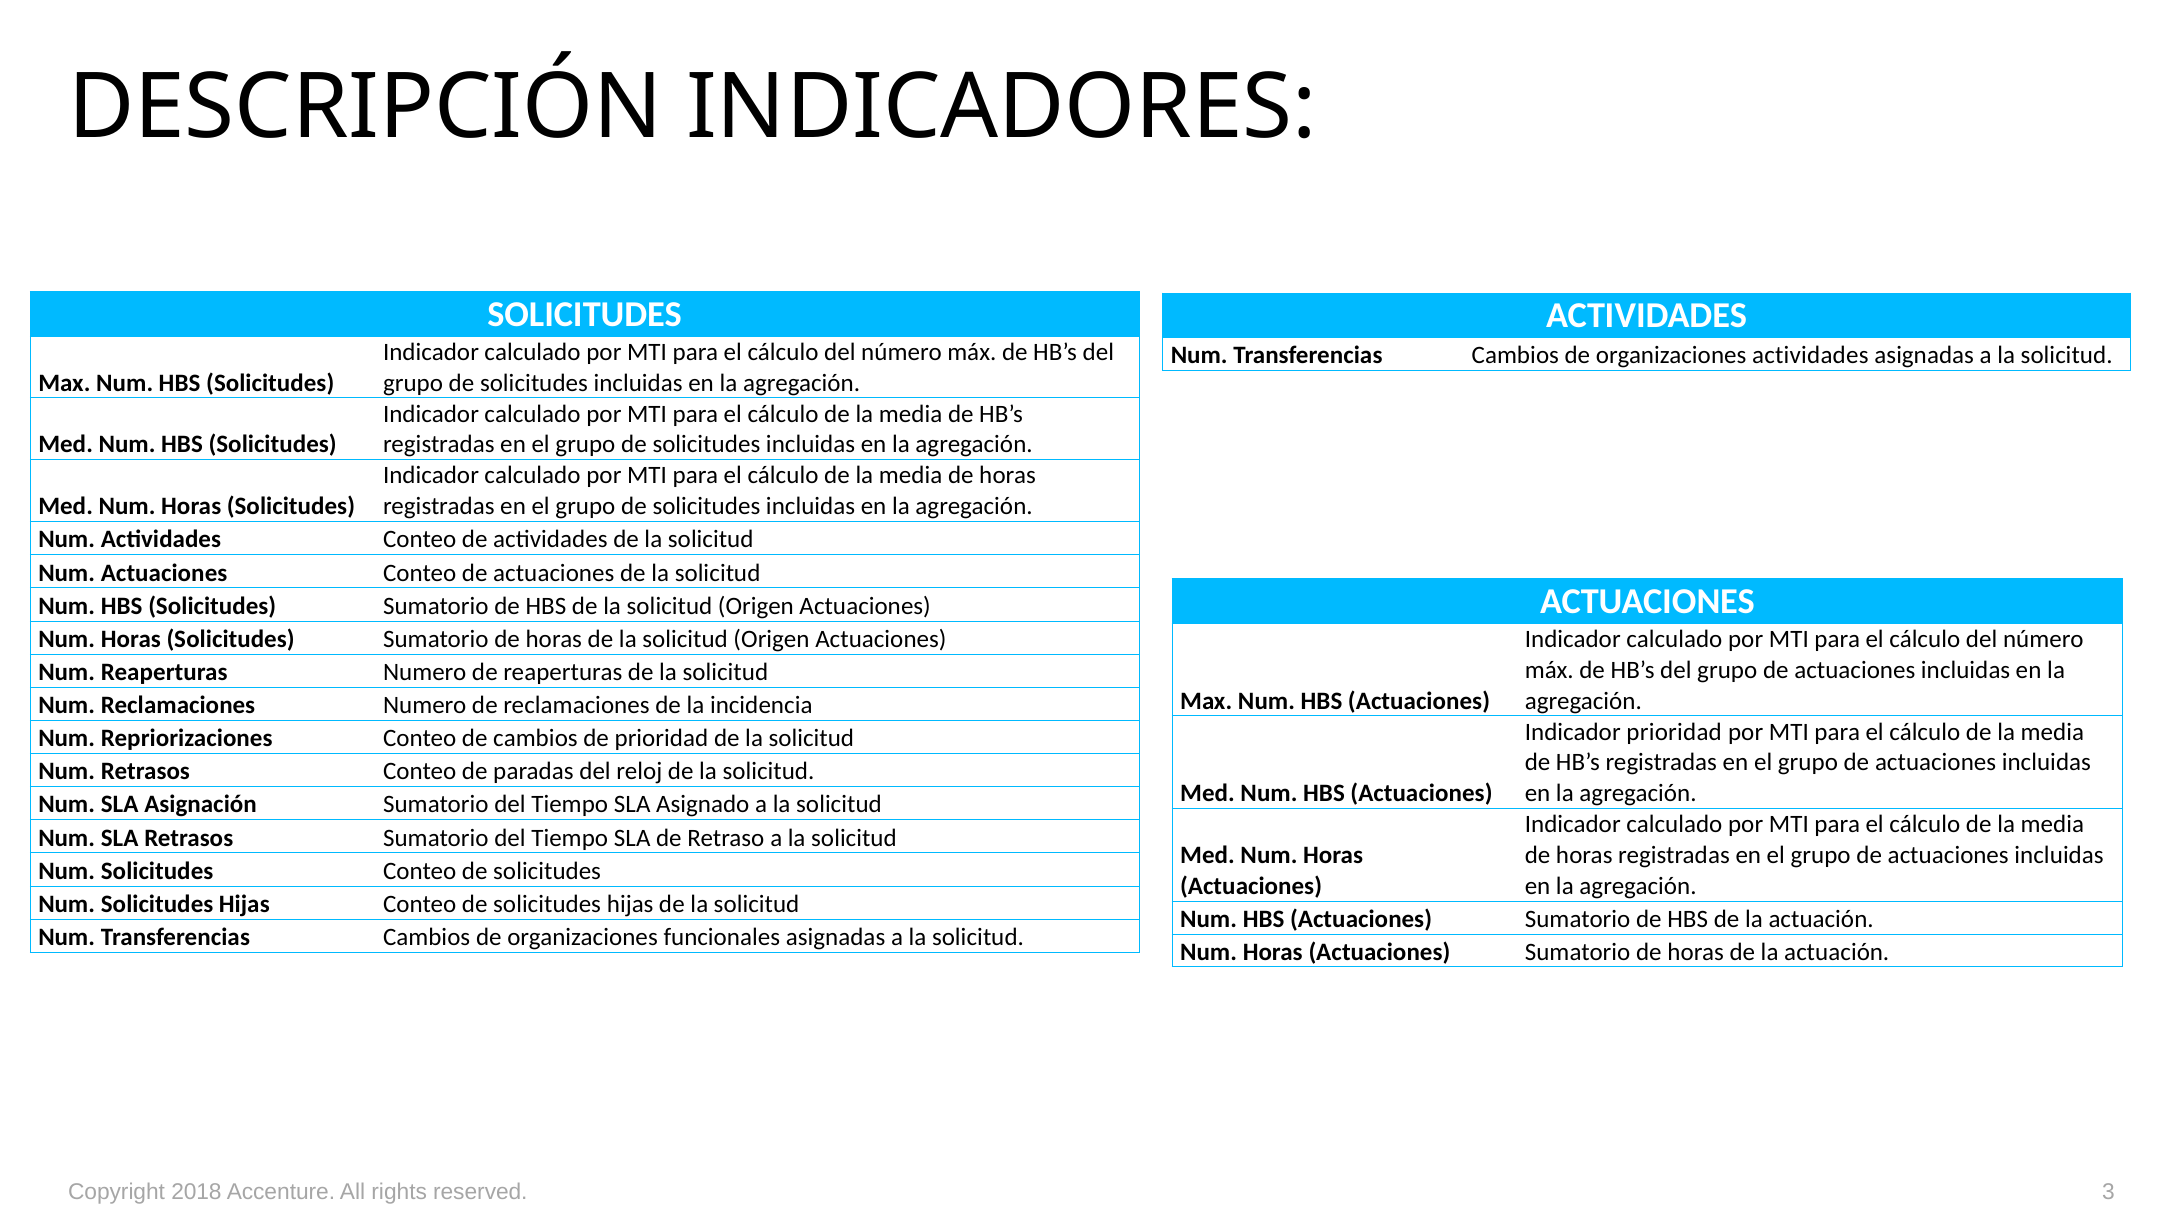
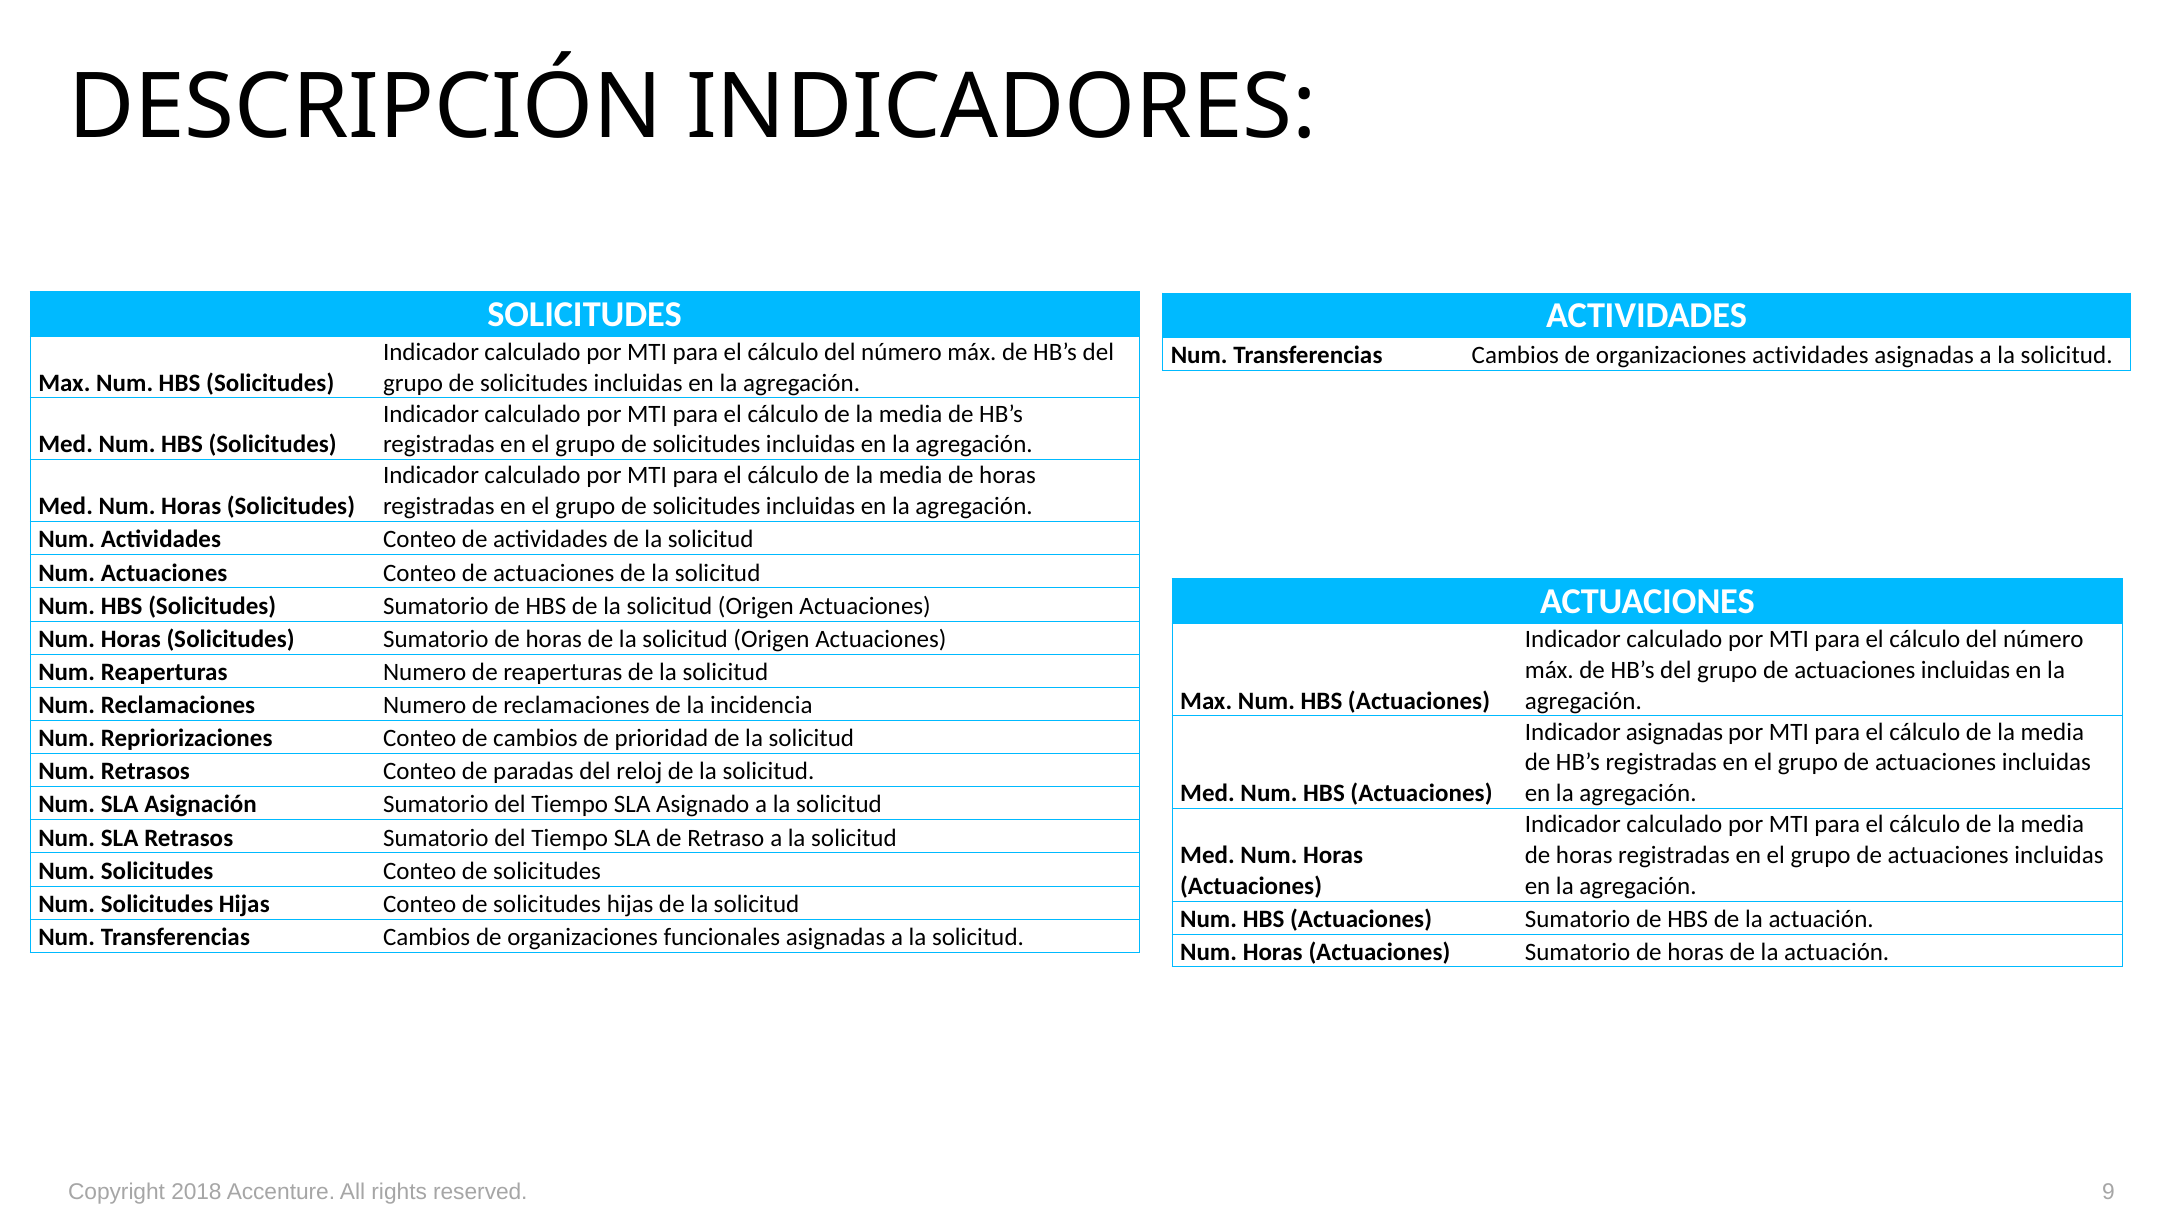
Indicador prioridad: prioridad -> asignadas (1674, 732)
3: 3 -> 9 (2109, 1192)
